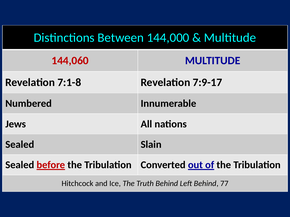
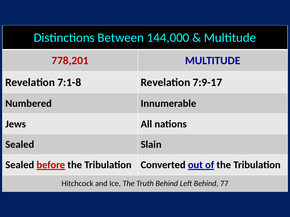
144,060: 144,060 -> 778,201 (70, 61)
